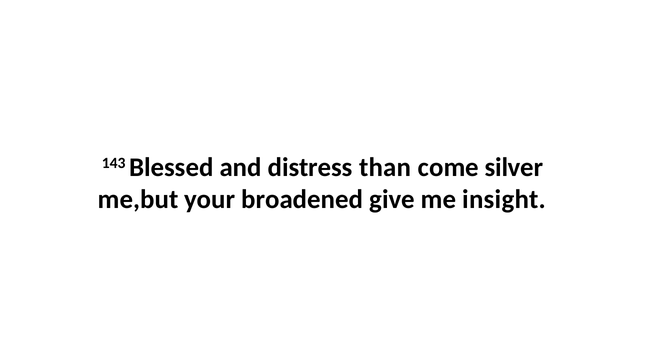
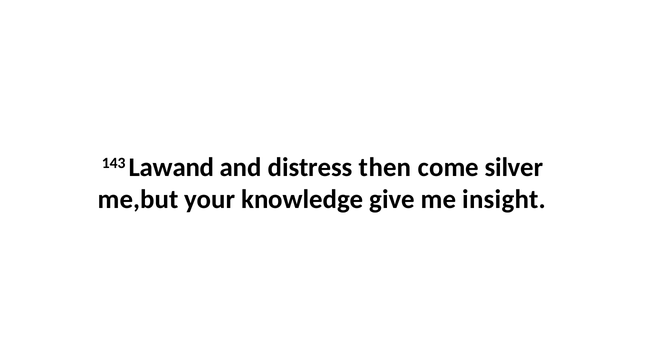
Blessed: Blessed -> Lawand (171, 167)
than: than -> then (385, 167)
broadened: broadened -> knowledge (302, 199)
